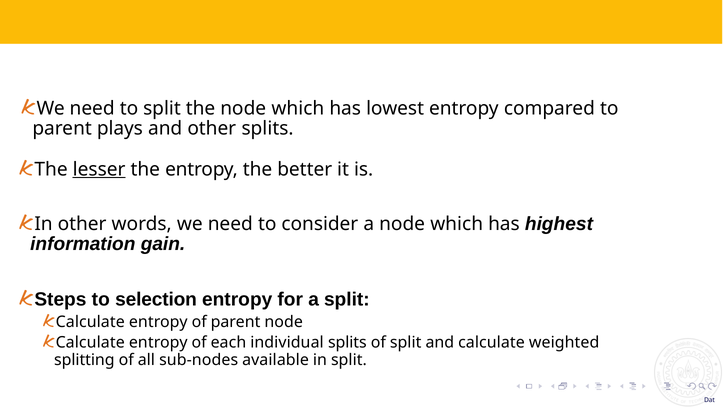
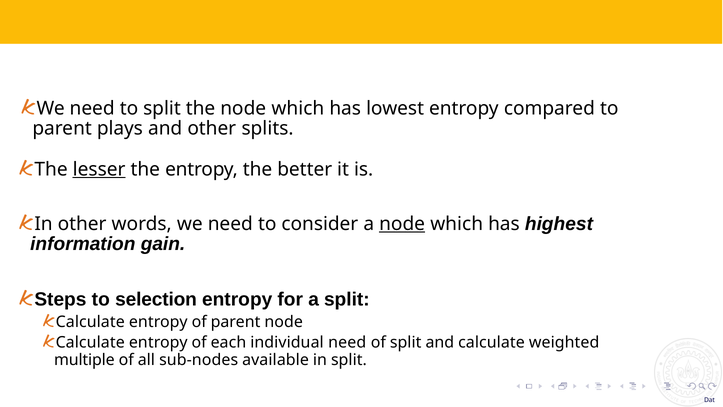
node underline: none -> present (402, 224)
individual splits: splits -> need (347, 342)
splitting: splitting -> multiple (84, 360)
